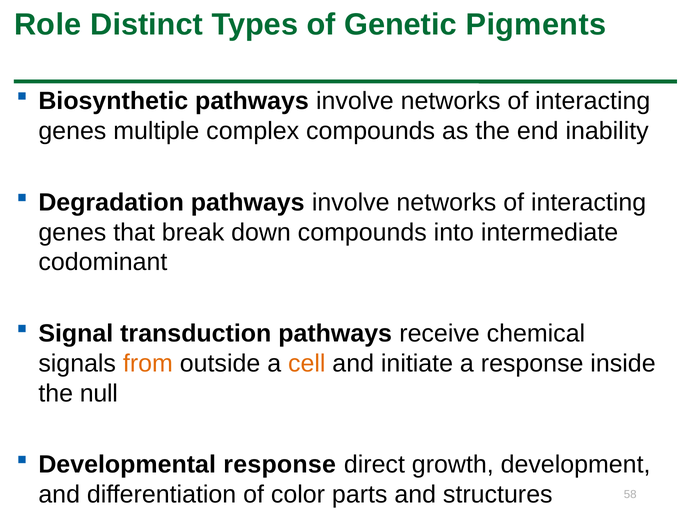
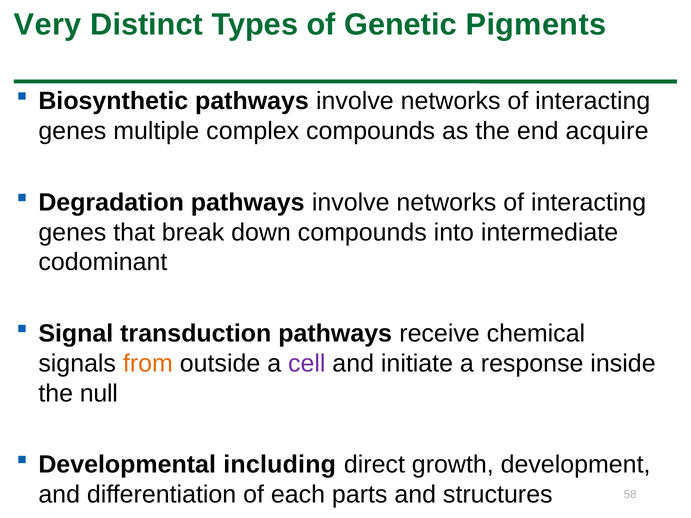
Role: Role -> Very (48, 25)
inability: inability -> acquire (607, 131)
cell colour: orange -> purple (307, 364)
Developmental response: response -> including (280, 465)
color: color -> each (298, 495)
